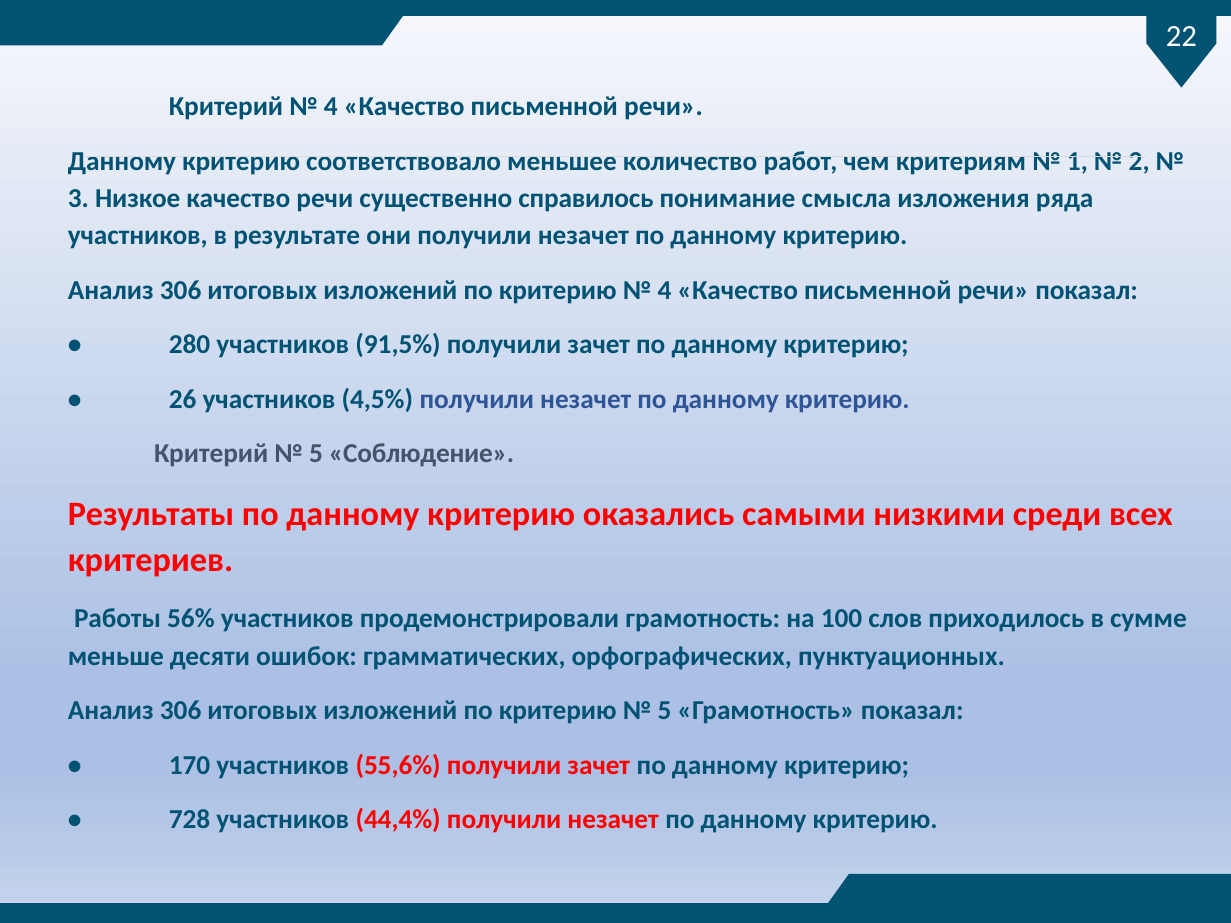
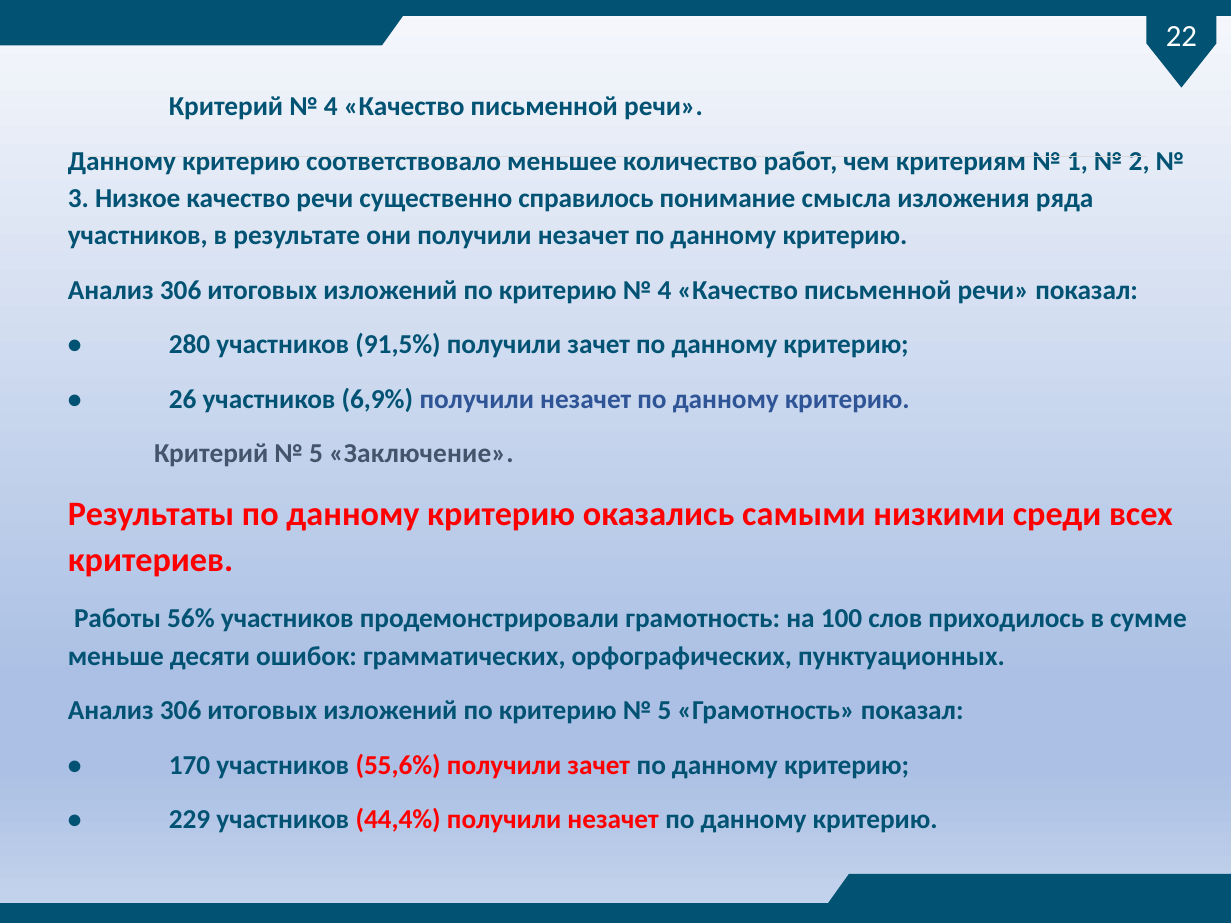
4,5%: 4,5% -> 6,9% (377, 399)
Соблюдение: Соблюдение -> Заключение (421, 454)
728: 728 -> 229 (190, 820)
